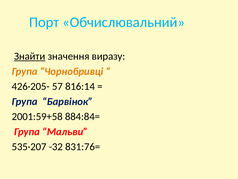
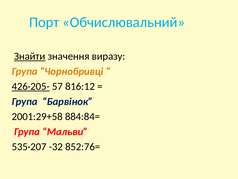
426·205- underline: none -> present (31, 86)
816:14: 816:14 -> 816:12 (80, 86)
2001:59+58: 2001:59+58 -> 2001:29+58 (37, 116)
831:76=: 831:76= -> 852:76= (83, 146)
